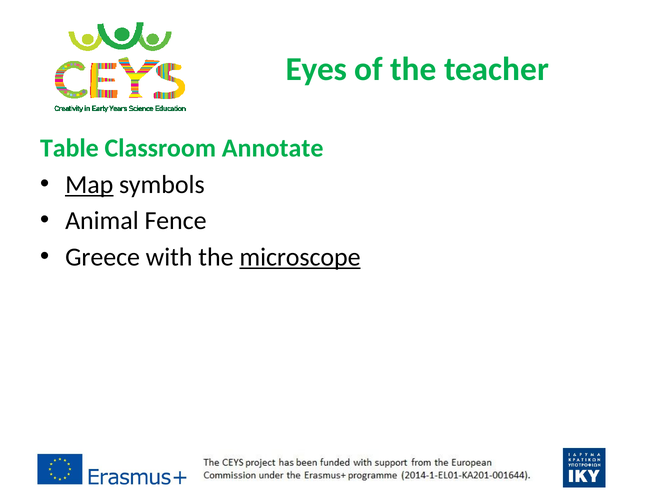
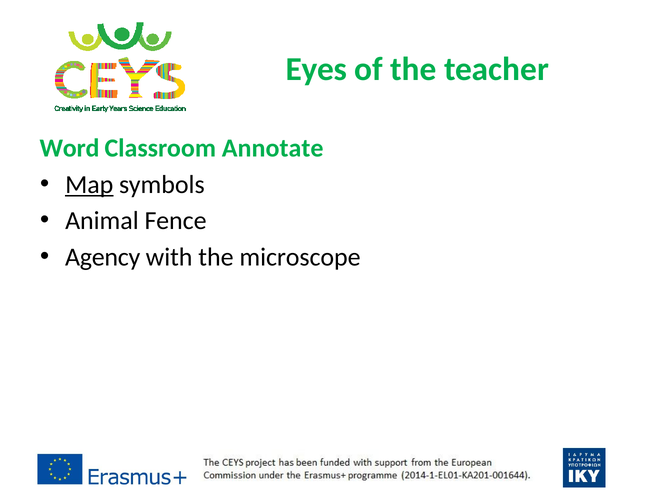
Table: Table -> Word (70, 148)
Greece: Greece -> Agency (103, 257)
microscope underline: present -> none (300, 257)
